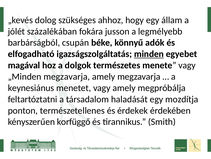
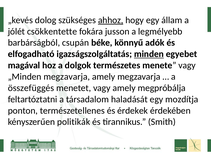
ahhoz underline: none -> present (111, 20)
százalékában: százalékában -> csökkentette (52, 31)
keynesiánus: keynesiánus -> összefüggés (31, 88)
korfüggő: korfüggő -> politikák (74, 121)
